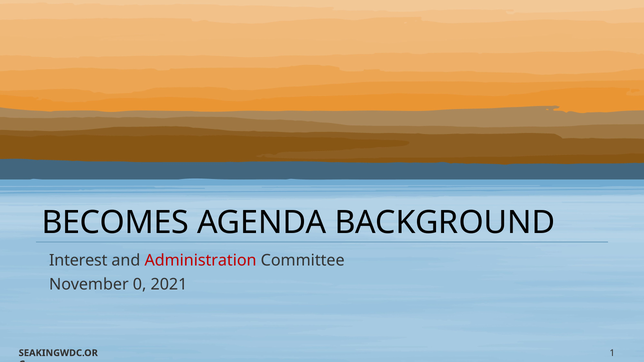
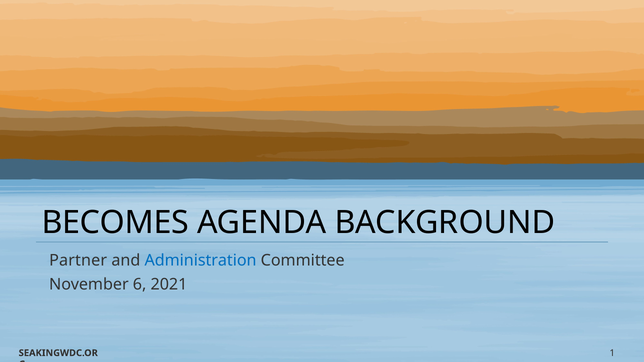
Interest: Interest -> Partner (78, 260)
Administration colour: red -> blue (201, 260)
0: 0 -> 6 (140, 284)
